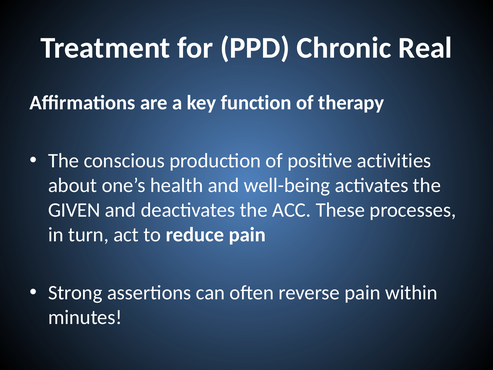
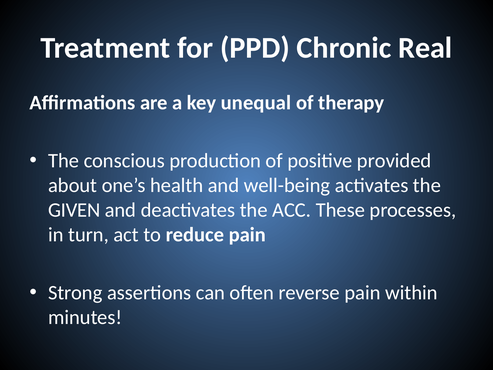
function: function -> unequal (256, 102)
activities: activities -> provided (394, 161)
